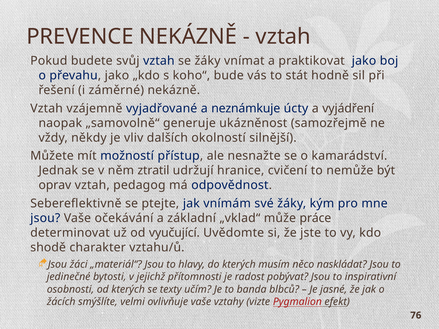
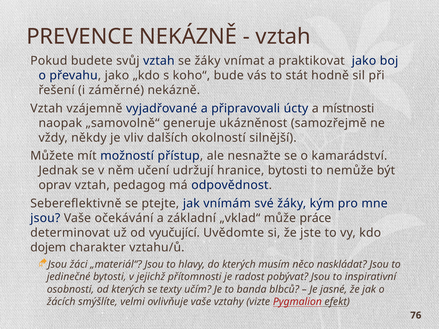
neznámkuje: neznámkuje -> připravovali (246, 108)
vyjádření: vyjádření -> místnosti (348, 108)
ztratil: ztratil -> učení (153, 171)
hranice cvičení: cvičení -> bytosti (288, 171)
shodě: shodě -> dojem (48, 248)
